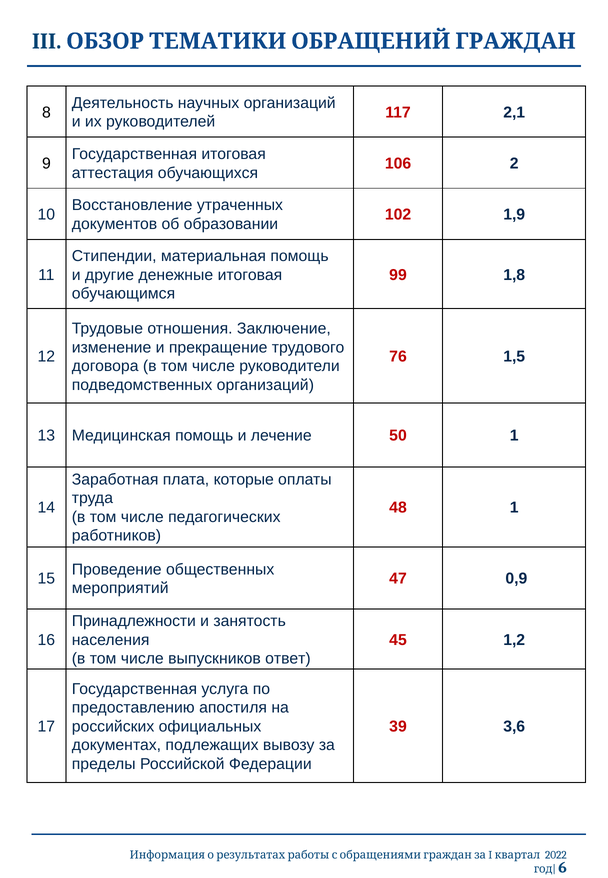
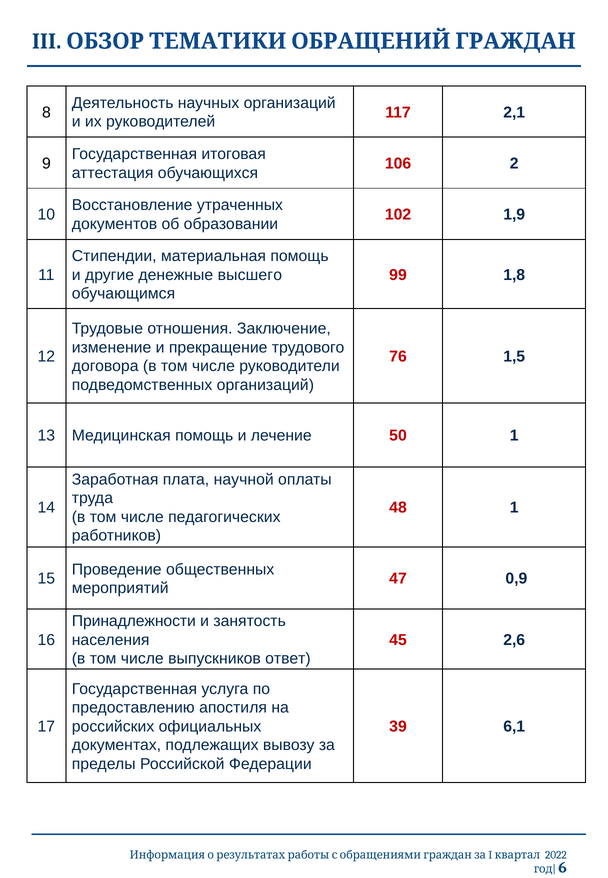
денежные итоговая: итоговая -> высшего (250, 275)
которые: которые -> научной (244, 480)
1,2: 1,2 -> 2,6 (514, 640)
3,6: 3,6 -> 6,1 (514, 727)
